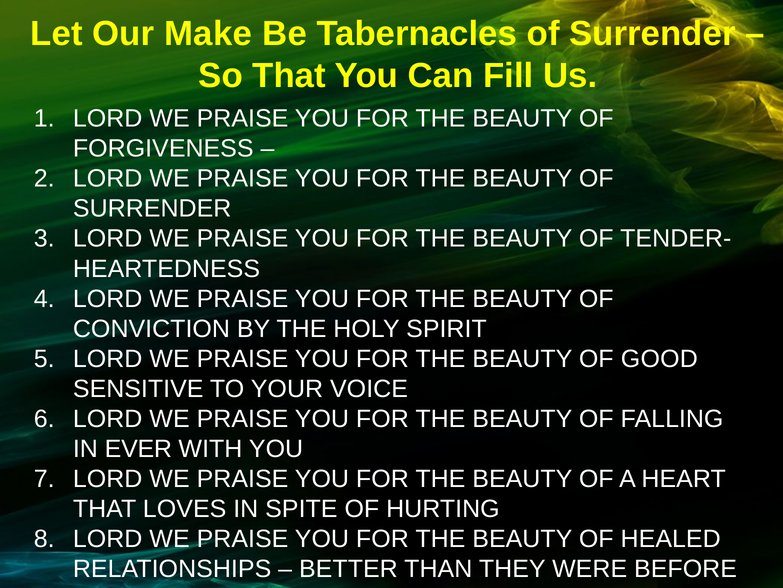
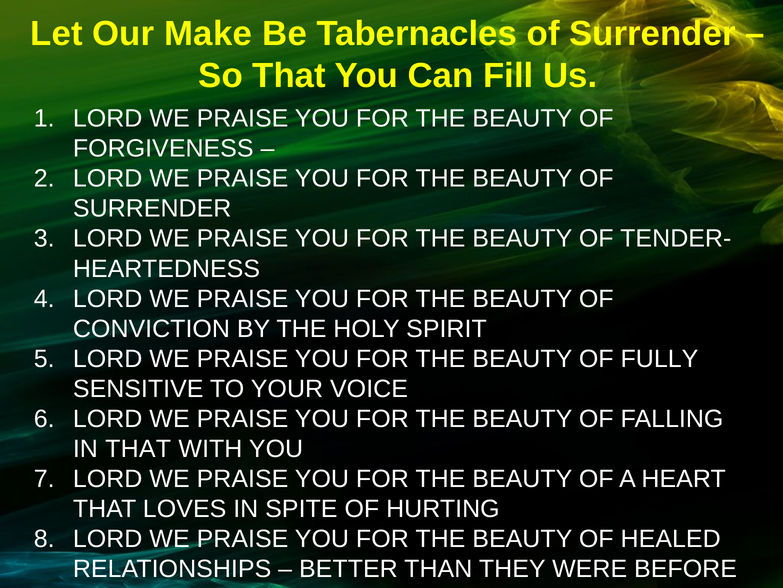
GOOD: GOOD -> FULLY (659, 358)
IN EVER: EVER -> THAT (138, 448)
